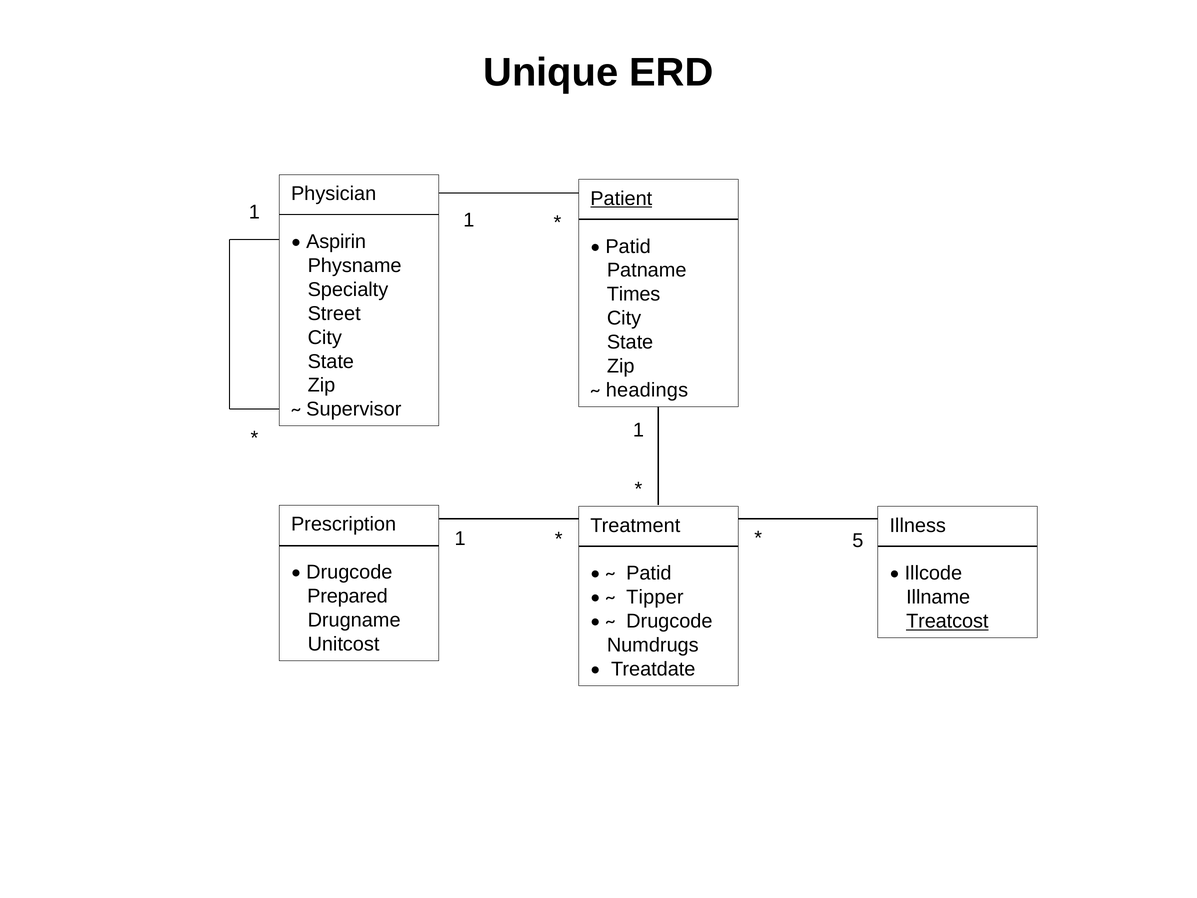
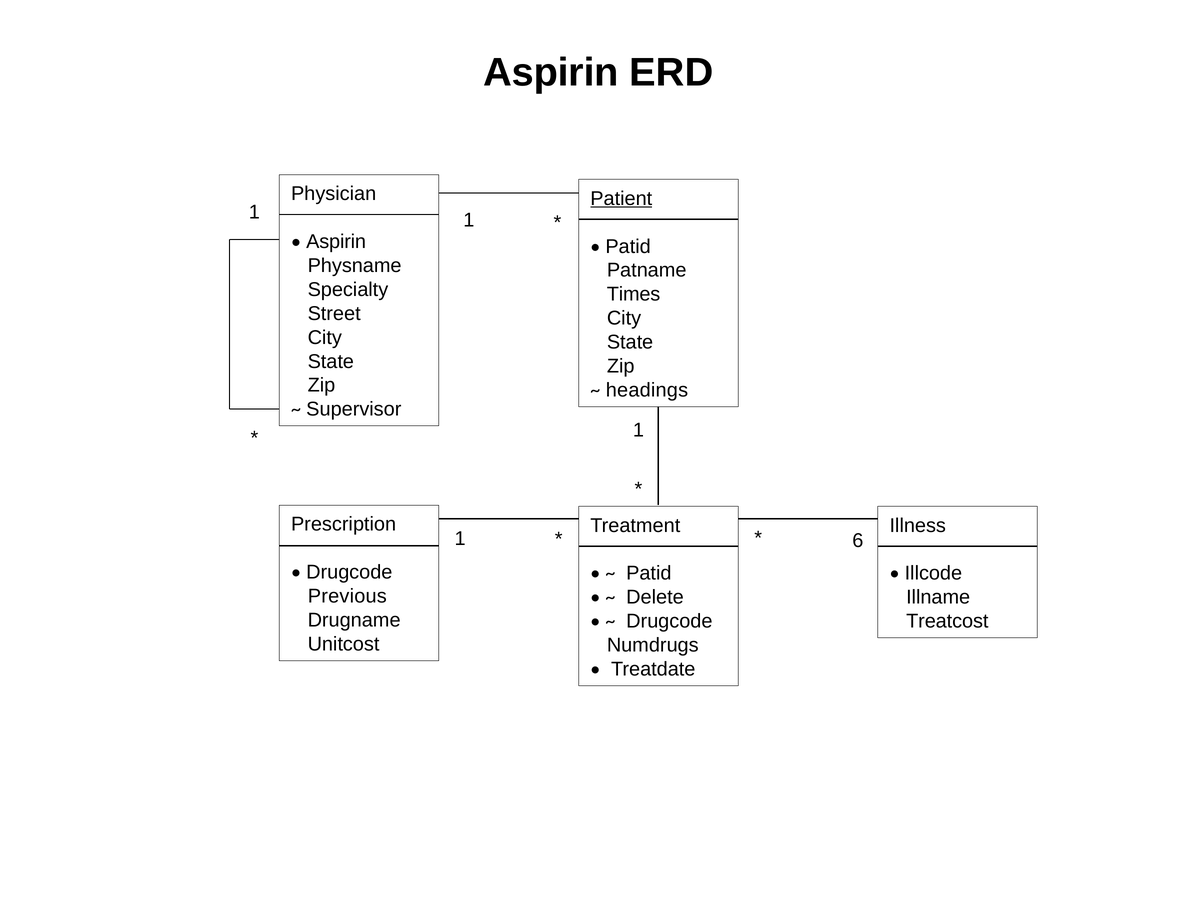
Unique: Unique -> Aspirin (551, 73)
5: 5 -> 6 (858, 540)
Prepared: Prepared -> Previous (347, 596)
Tipper: Tipper -> Delete (655, 597)
Treatcost underline: present -> none (947, 621)
